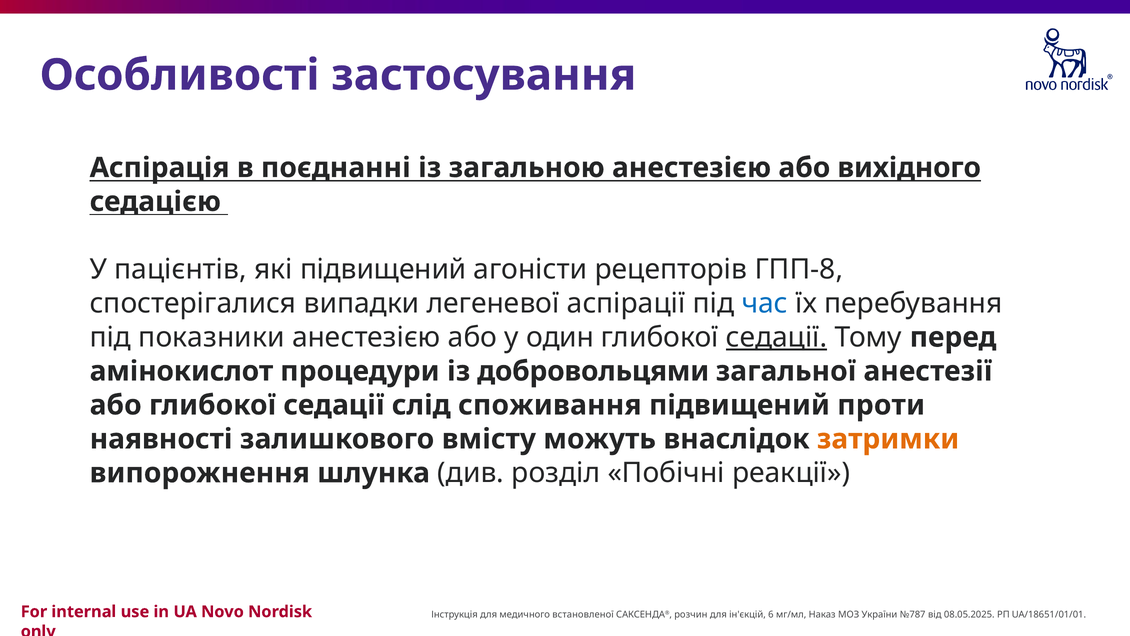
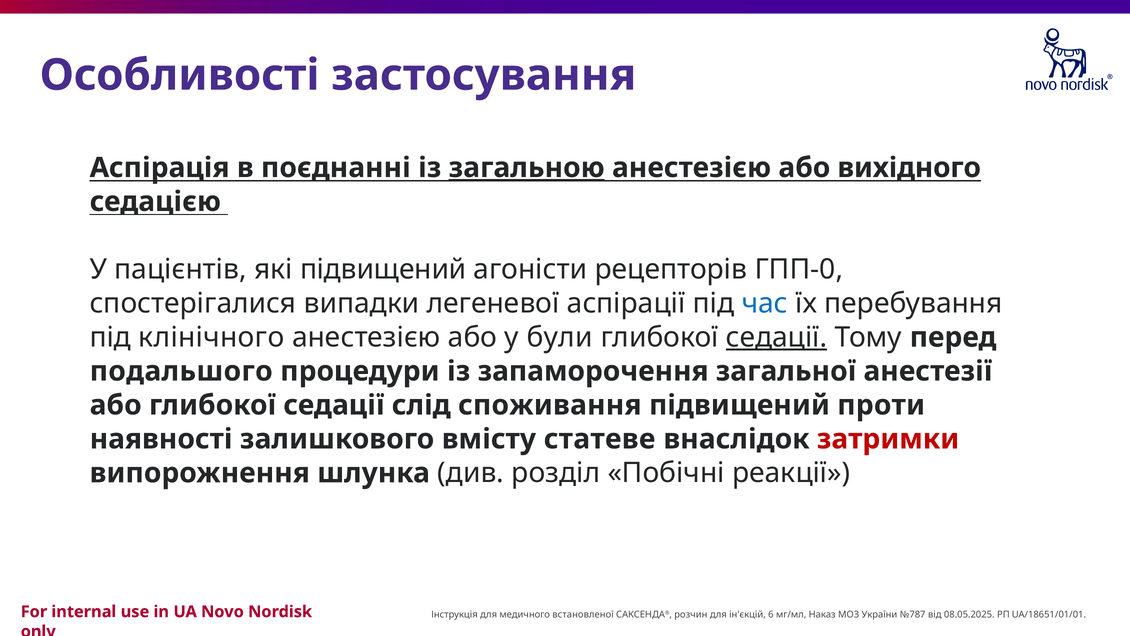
загальною underline: none -> present (527, 168)
ГПП-8: ГПП-8 -> ГПП-0 (799, 269)
показники: показники -> клінічного (211, 337)
один: один -> були (560, 337)
амінокислот: амінокислот -> подальшого (181, 371)
добровольцями: добровольцями -> запаморочення (593, 371)
можуть: можуть -> статеве (600, 439)
затримки colour: orange -> red (888, 439)
